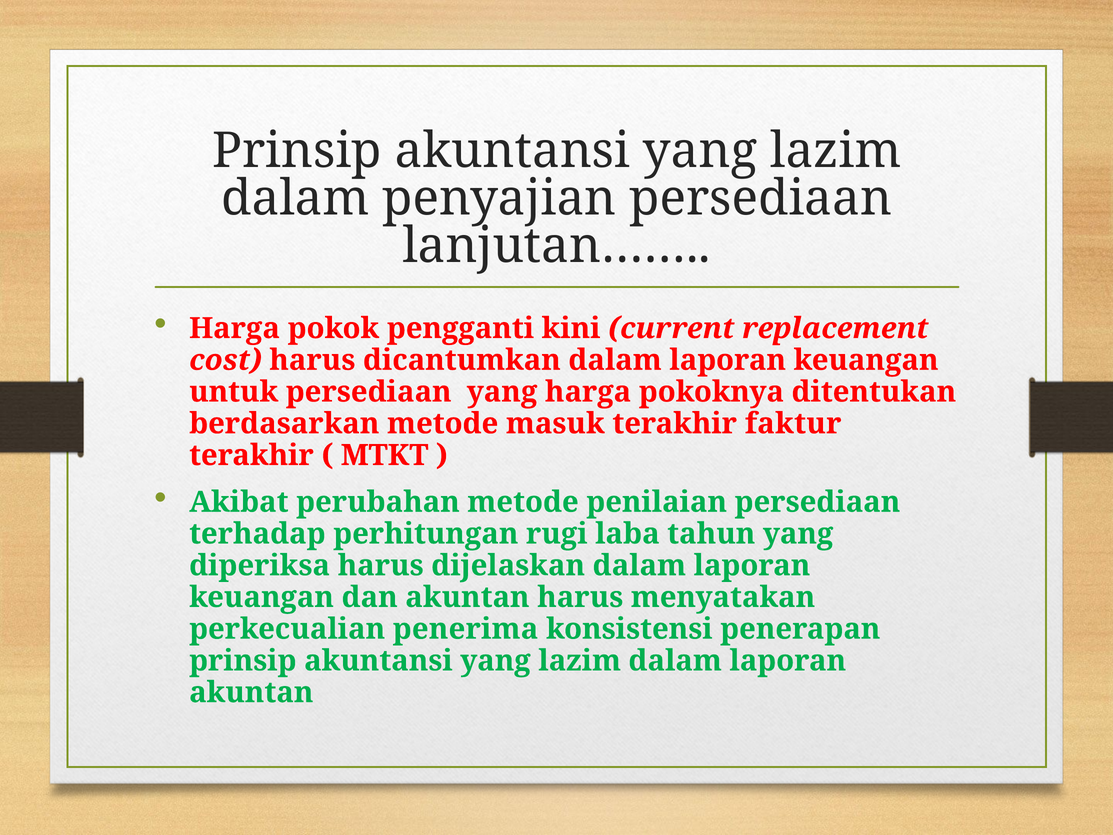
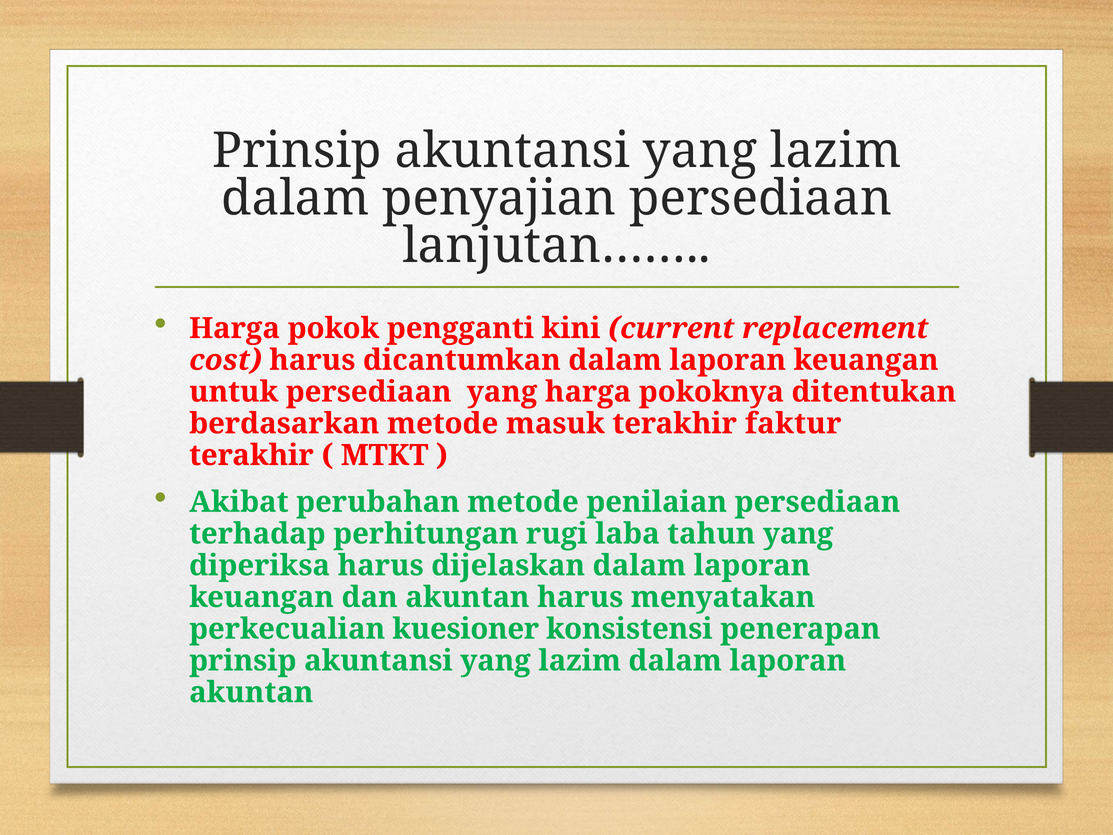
penerima: penerima -> kuesioner (466, 629)
